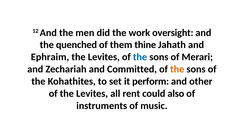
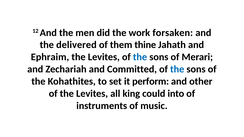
oversight: oversight -> forsaken (173, 33)
quenched: quenched -> delivered (76, 45)
the colour: orange -> blue (177, 69)
rent: rent -> king (131, 94)
also: also -> into (176, 94)
